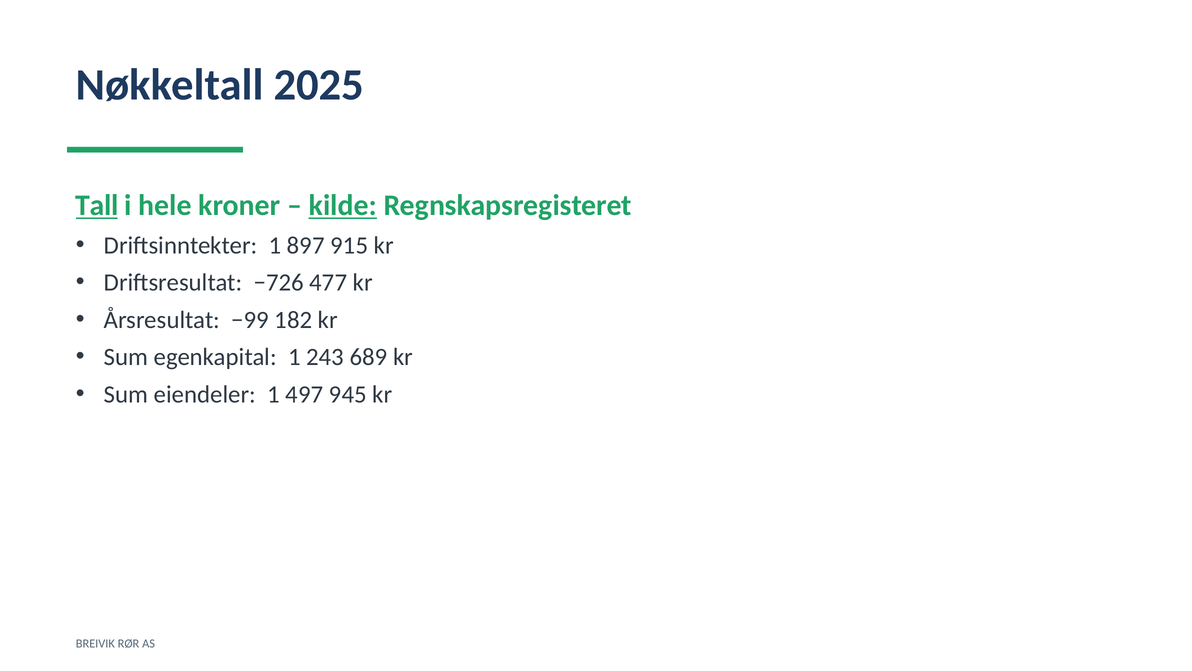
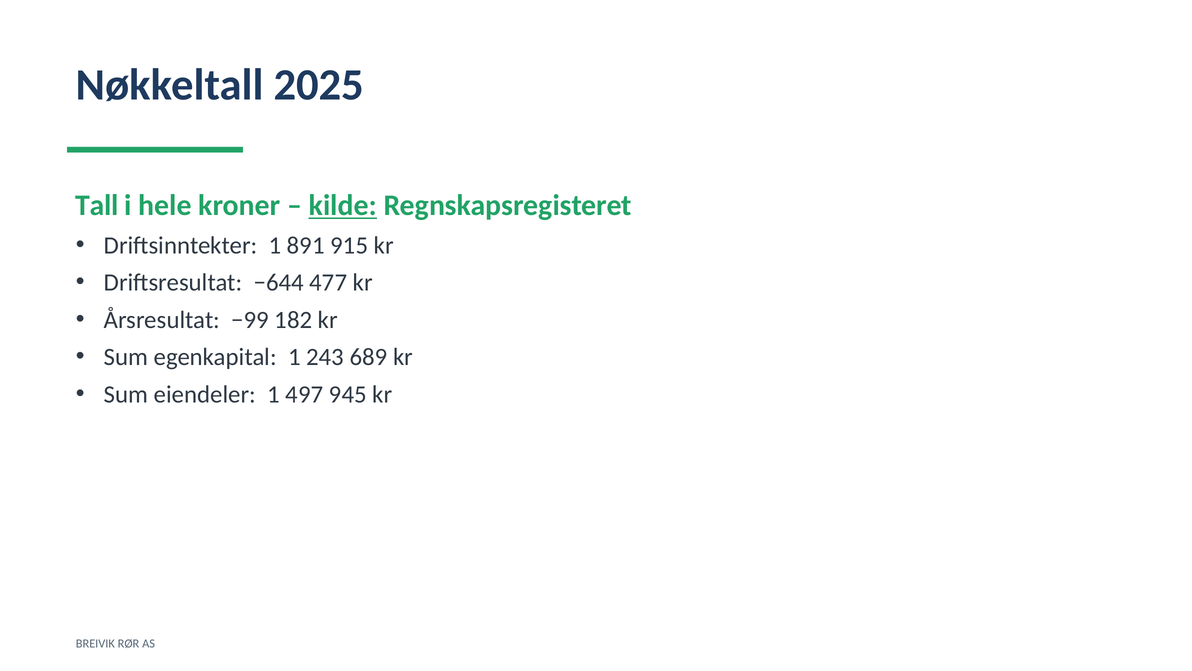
Tall underline: present -> none (97, 205)
897: 897 -> 891 (306, 245)
−726: −726 -> −644 (279, 282)
